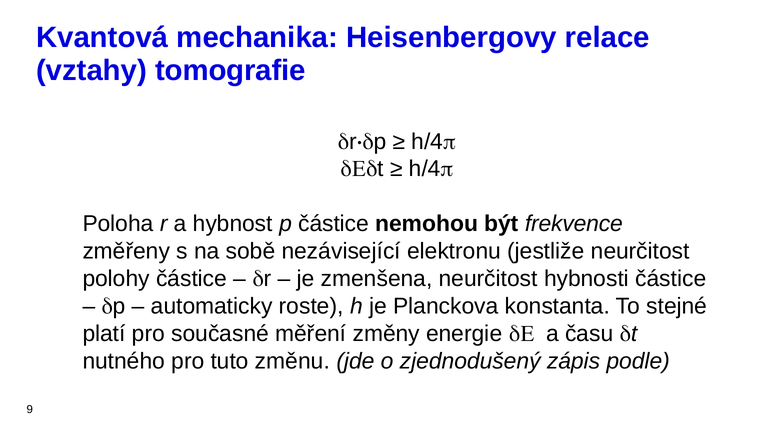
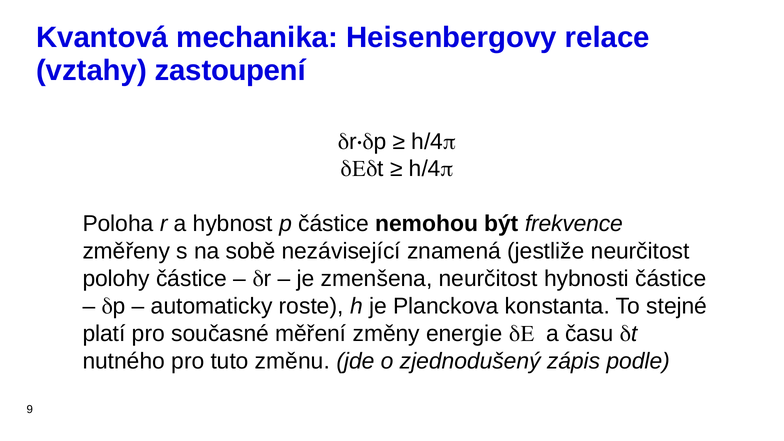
tomografie: tomografie -> zastoupení (230, 70)
elektronu: elektronu -> znamená (454, 251)
